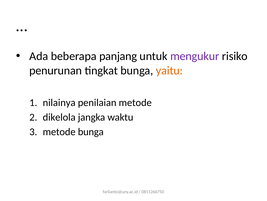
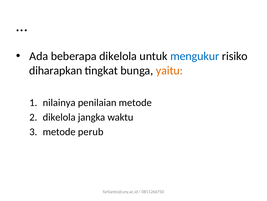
beberapa panjang: panjang -> dikelola (118, 56)
mengukur colour: purple -> blue (195, 56)
penurunan: penurunan -> diharapkan (56, 70)
metode bunga: bunga -> perub (91, 131)
